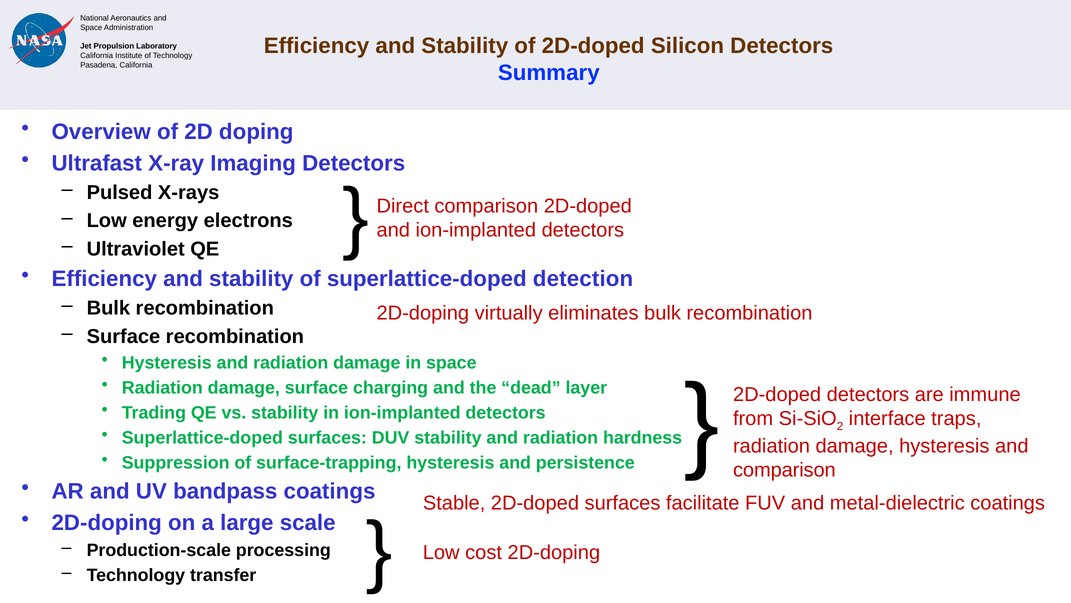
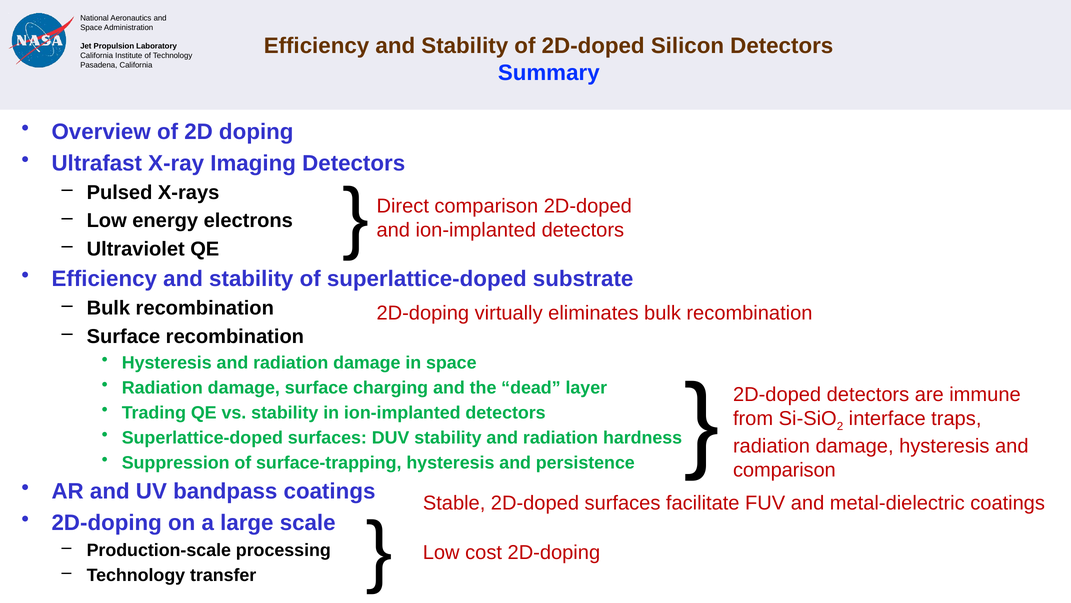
detection: detection -> substrate (583, 279)
